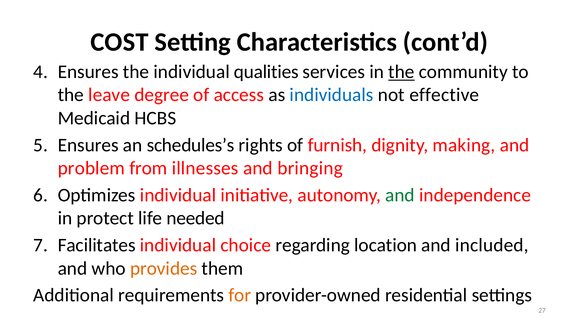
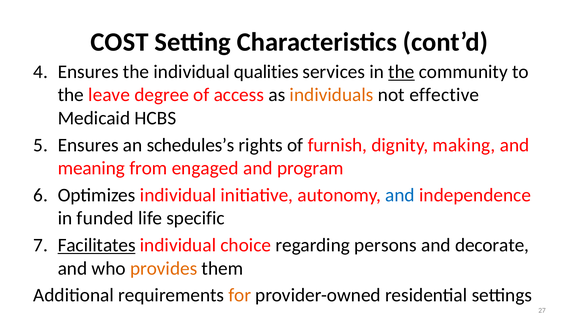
individuals colour: blue -> orange (332, 95)
problem: problem -> meaning (91, 169)
illnesses: illnesses -> engaged (205, 169)
bringing: bringing -> program (310, 169)
and colour: green -> blue (400, 196)
protect: protect -> funded (105, 219)
needed: needed -> specific (195, 219)
Facilitates underline: none -> present (97, 246)
location: location -> persons (386, 246)
included: included -> decorate (492, 246)
